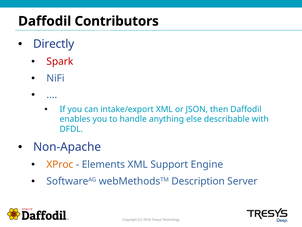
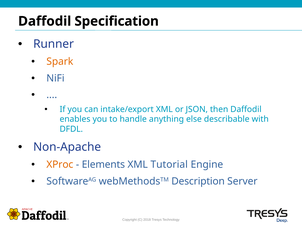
Contributors: Contributors -> Specification (117, 21)
Directly: Directly -> Runner (54, 44)
Spark colour: red -> orange (60, 61)
Support: Support -> Tutorial (169, 164)
